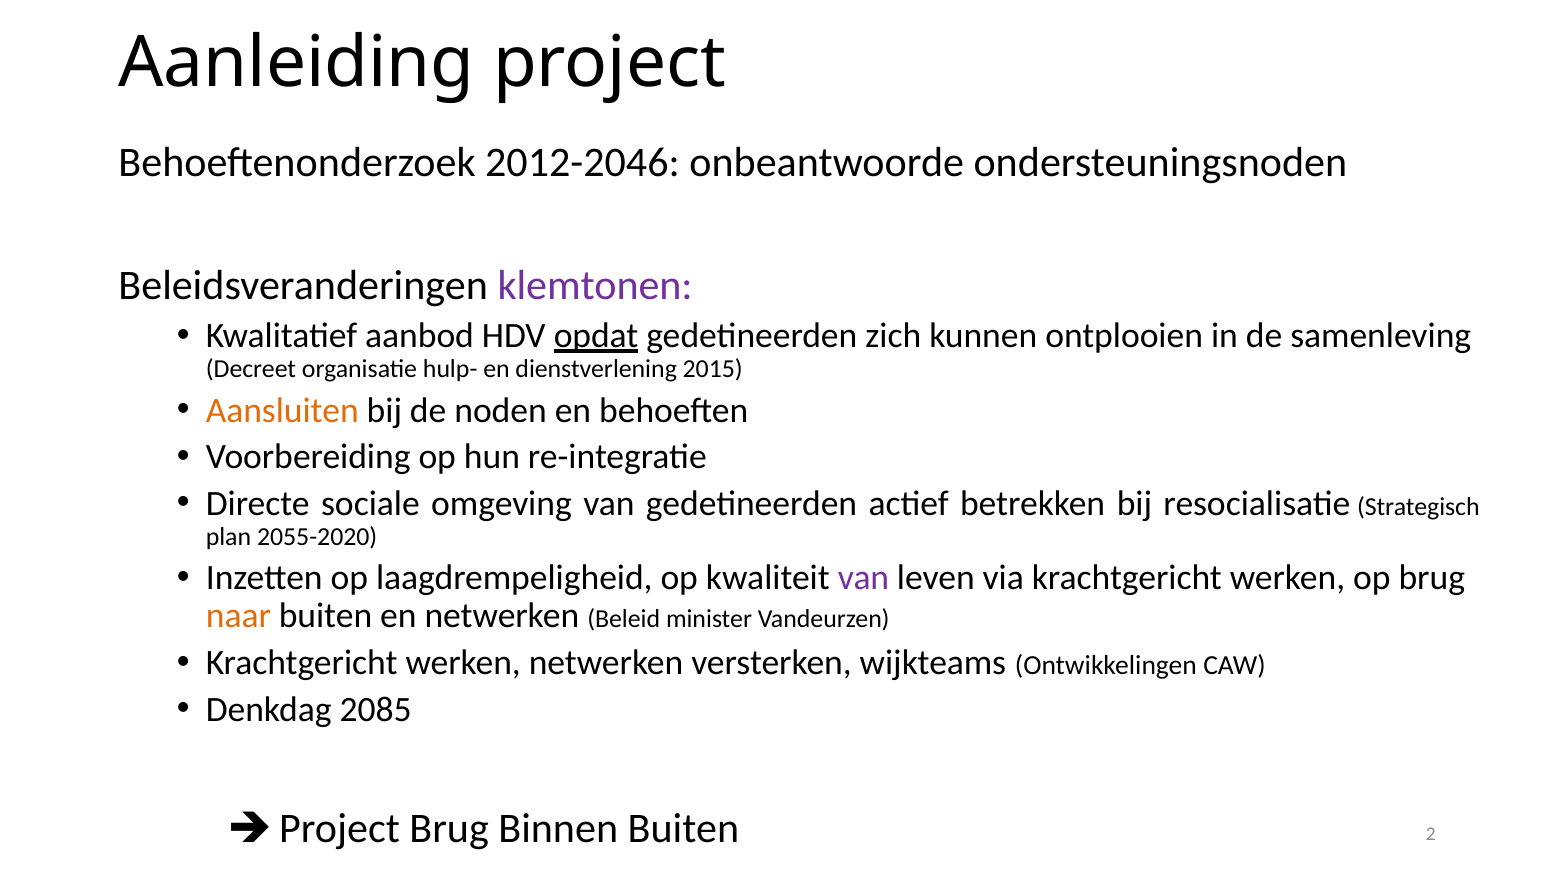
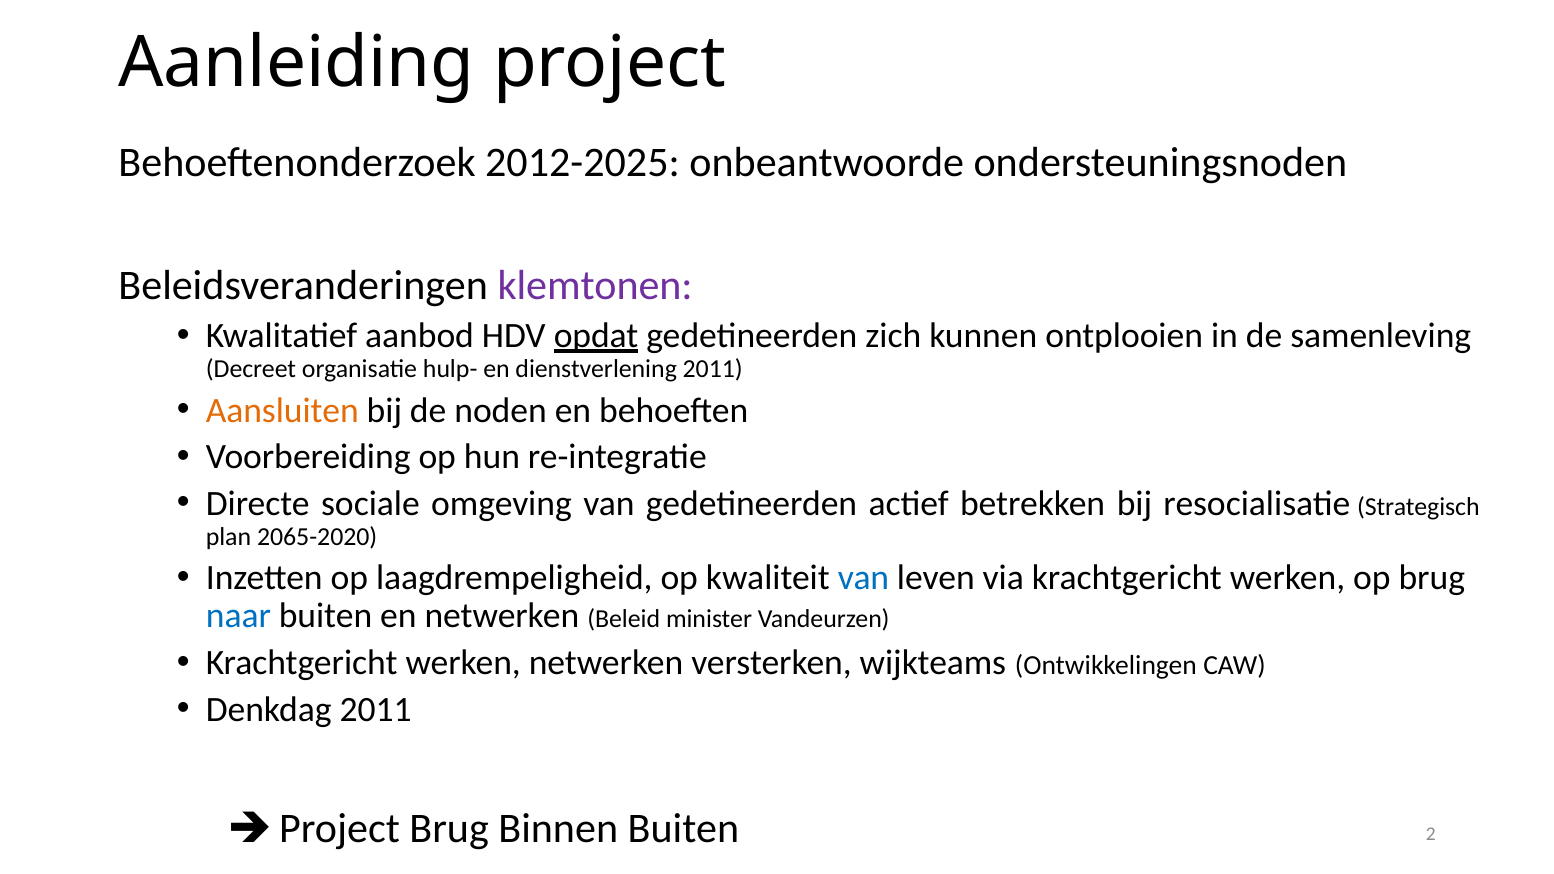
2012-2046: 2012-2046 -> 2012-2025 (583, 163)
dienstverlening 2015: 2015 -> 2011 (713, 369)
2055-2020: 2055-2020 -> 2065-2020 (317, 537)
van colour: purple -> blue (863, 578)
naar colour: orange -> blue (238, 616)
Denkdag 2085: 2085 -> 2011 (376, 709)
